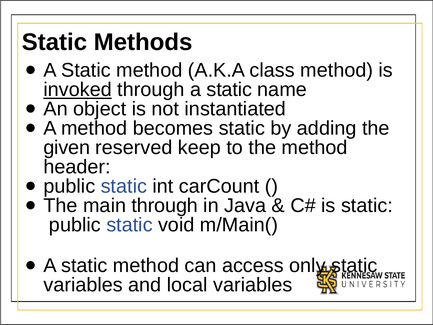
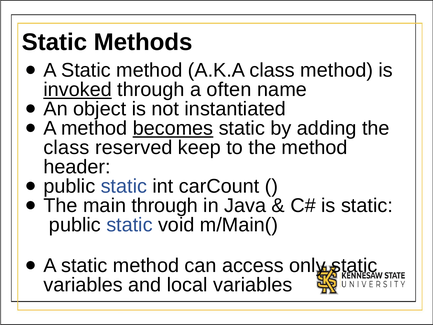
through a static: static -> often (229, 90)
becomes underline: none -> present (173, 128)
given: given -> class (67, 148)
